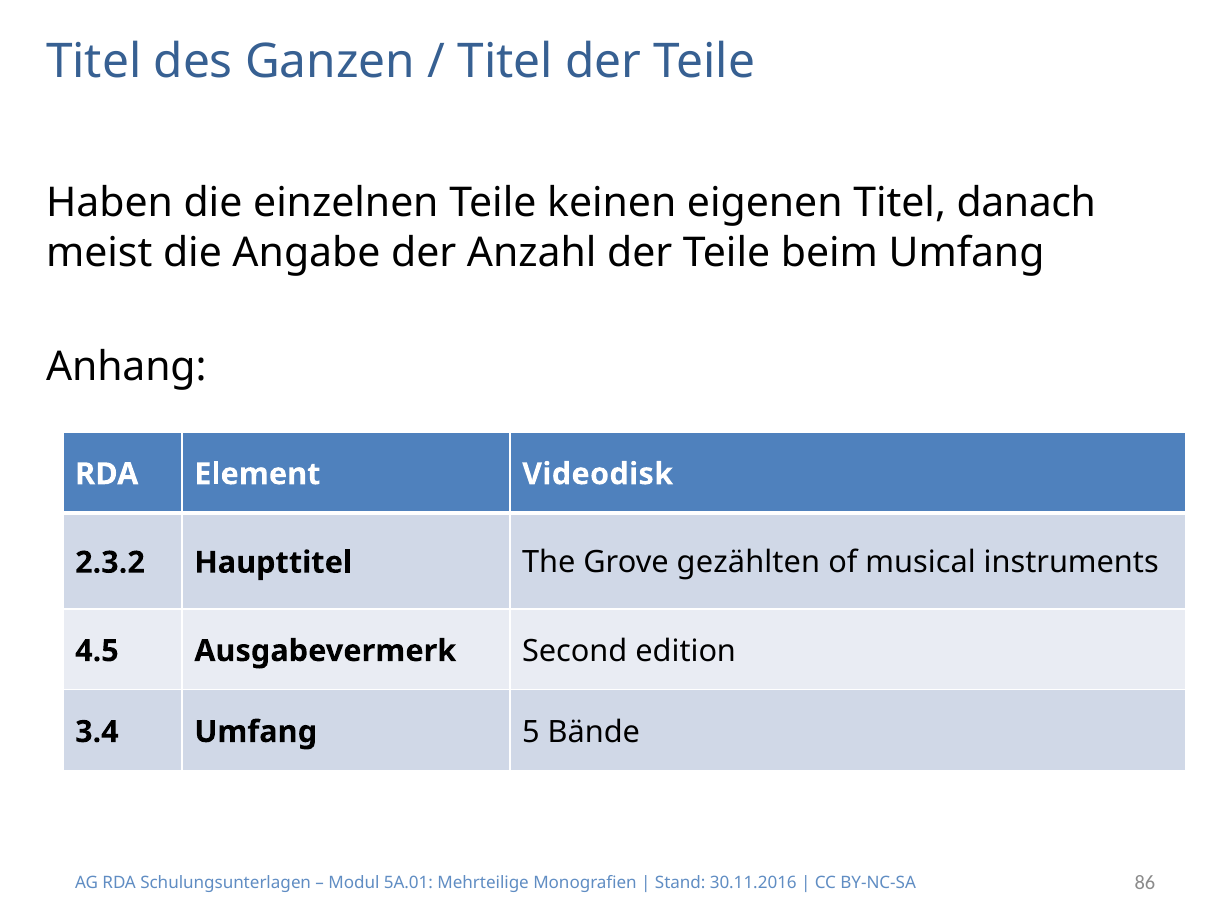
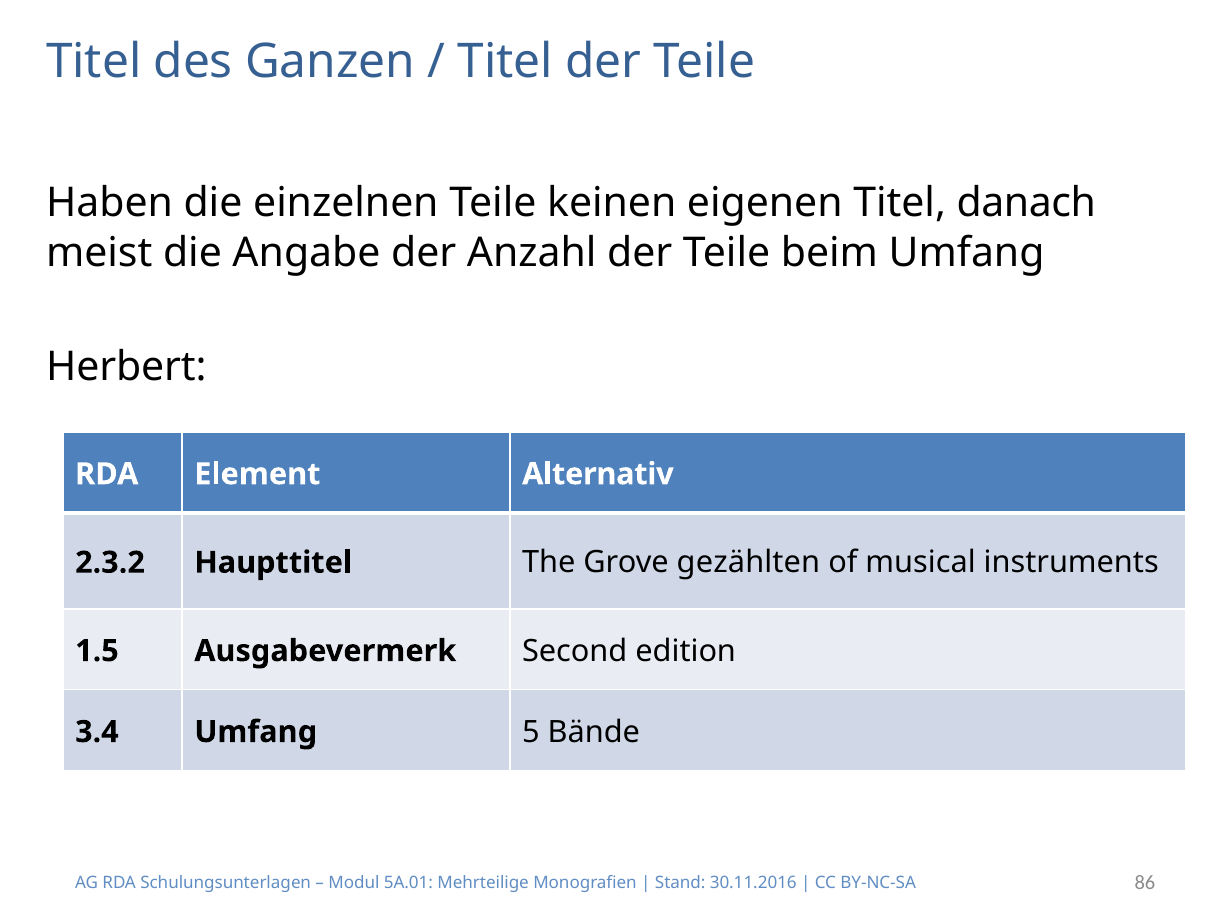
Anhang: Anhang -> Herbert (126, 367)
Videodisk: Videodisk -> Alternativ (598, 474)
4.5: 4.5 -> 1.5 (97, 651)
